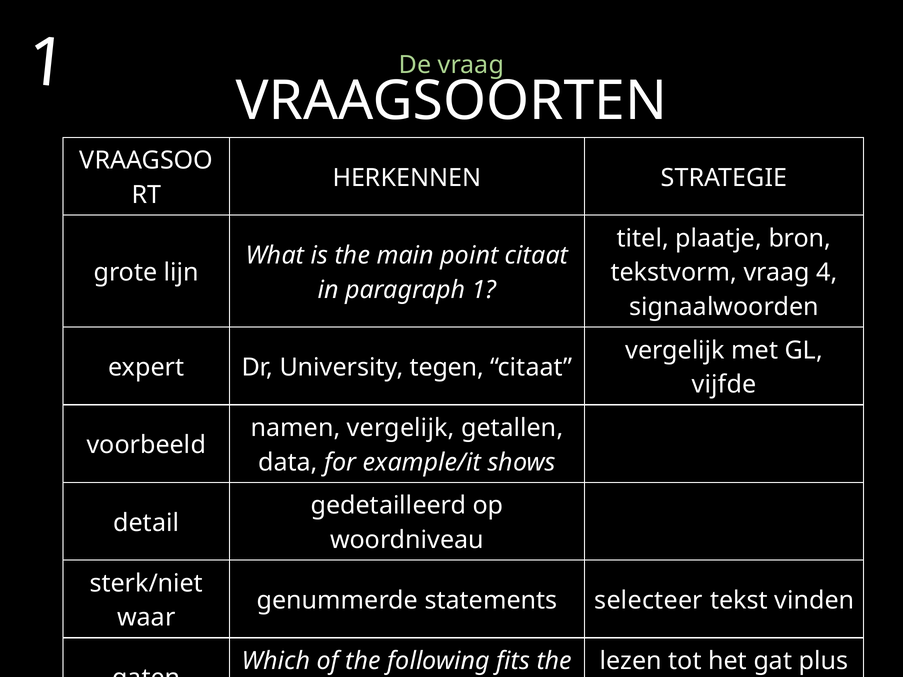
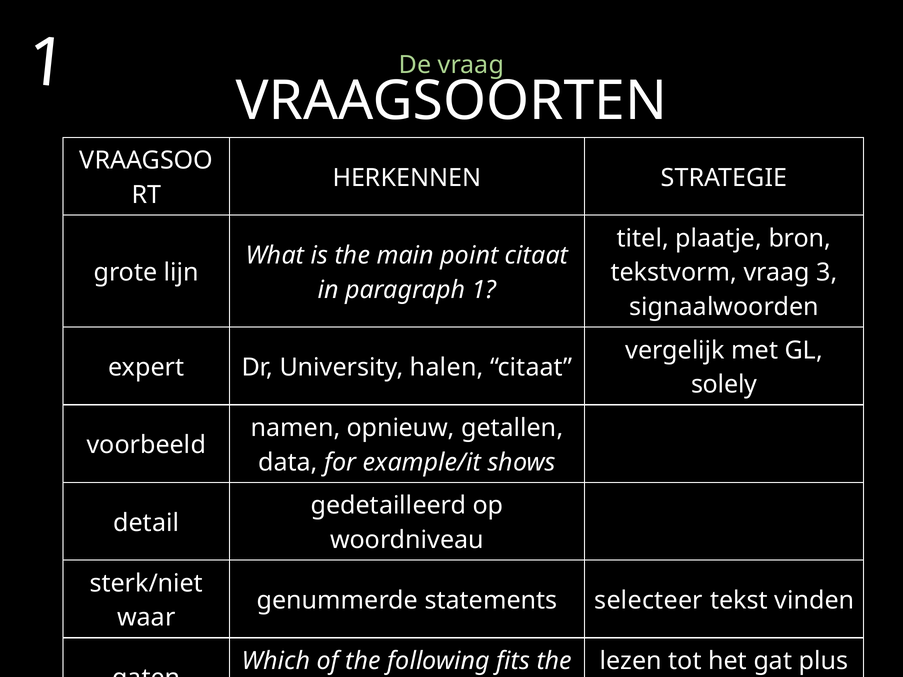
vraag 4: 4 -> 3 (827, 273)
tegen: tegen -> halen (447, 368)
vijfde: vijfde -> solely (724, 385)
namen vergelijk: vergelijk -> opnieuw (401, 428)
